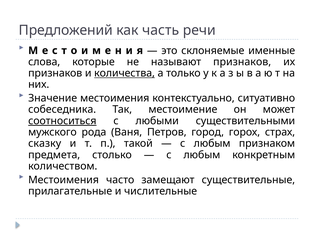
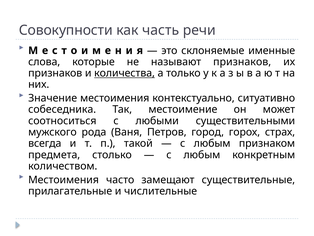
Предложений: Предложений -> Совокупности (66, 30)
соотноситься underline: present -> none (62, 121)
сказку: сказку -> всегда (45, 143)
